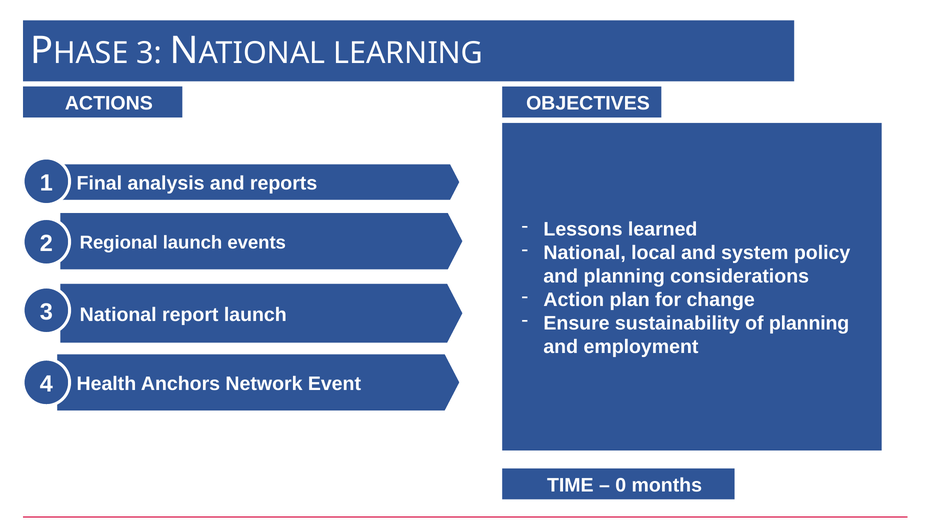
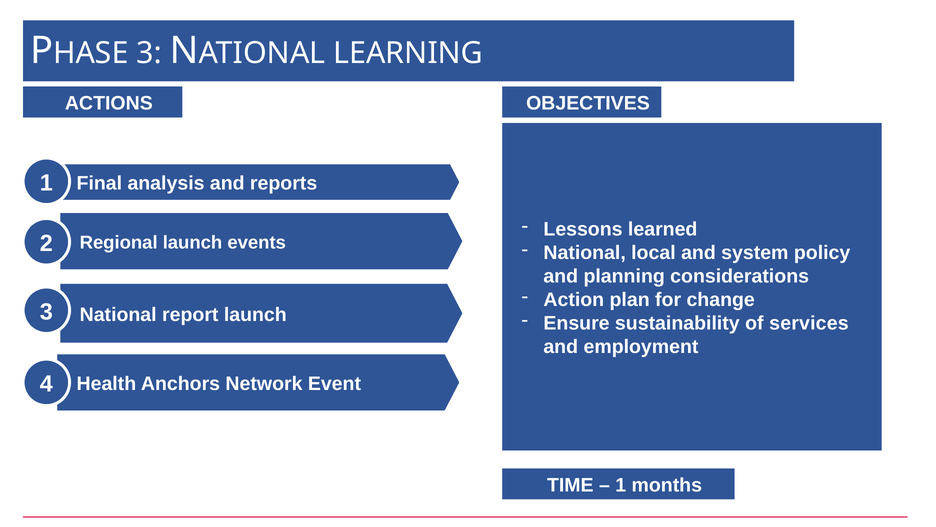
of planning: planning -> services (809, 323)
0: 0 -> 1 (621, 485)
